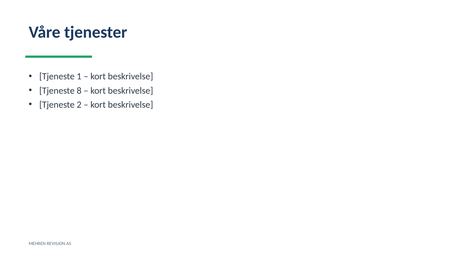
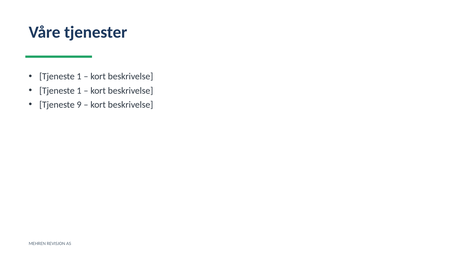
8: 8 -> 1 (79, 90)
2: 2 -> 9 (79, 105)
